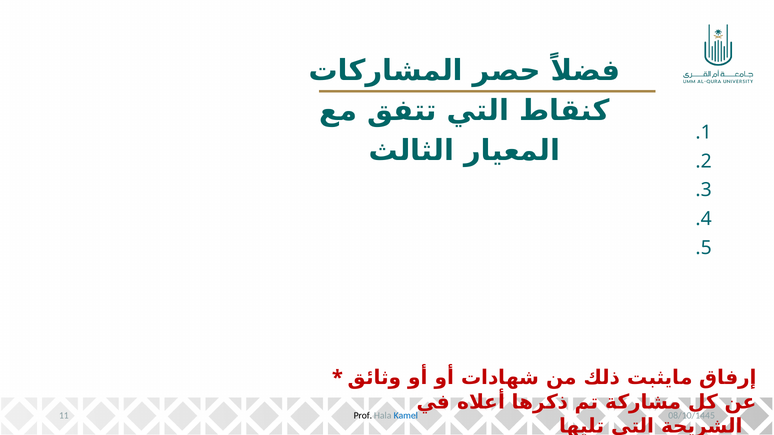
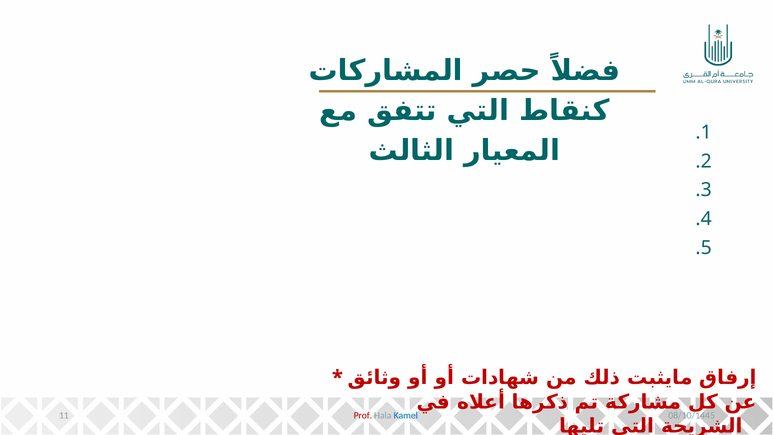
Prof colour: black -> red (363, 416)
